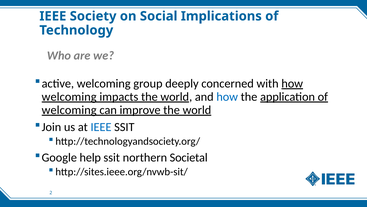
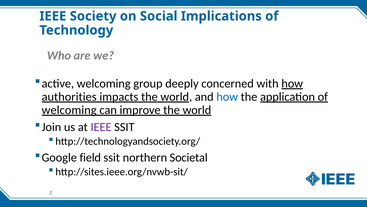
welcoming: welcoming -> authorities (69, 96)
IEEE colour: blue -> purple (101, 127)
help: help -> field (90, 157)
